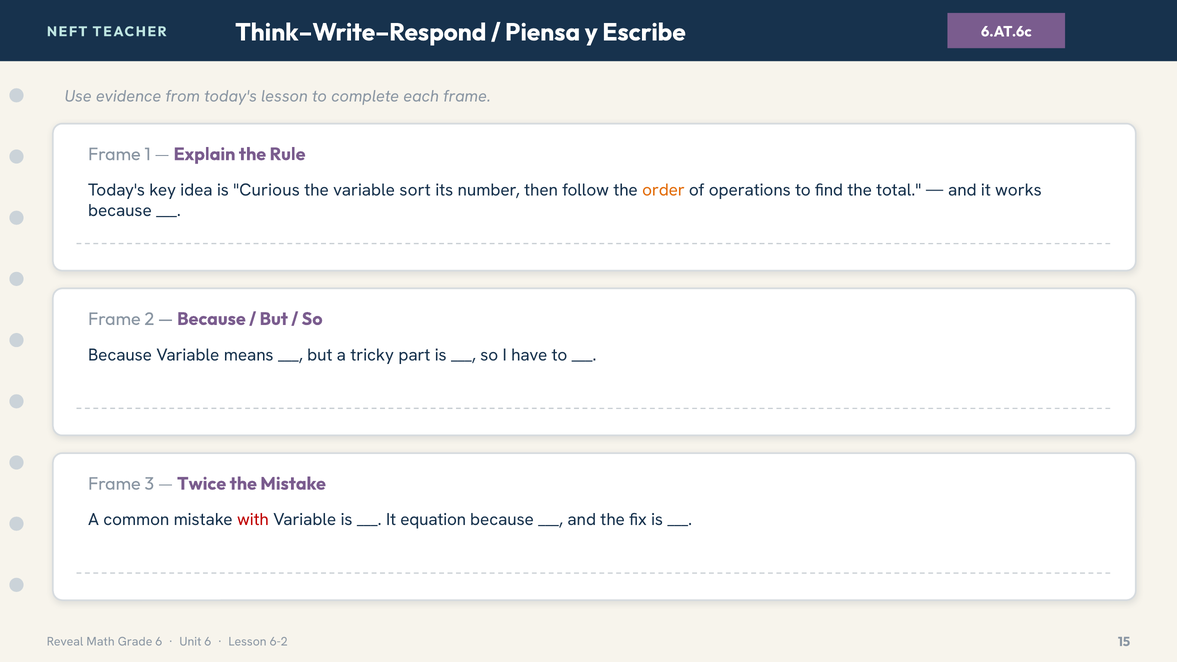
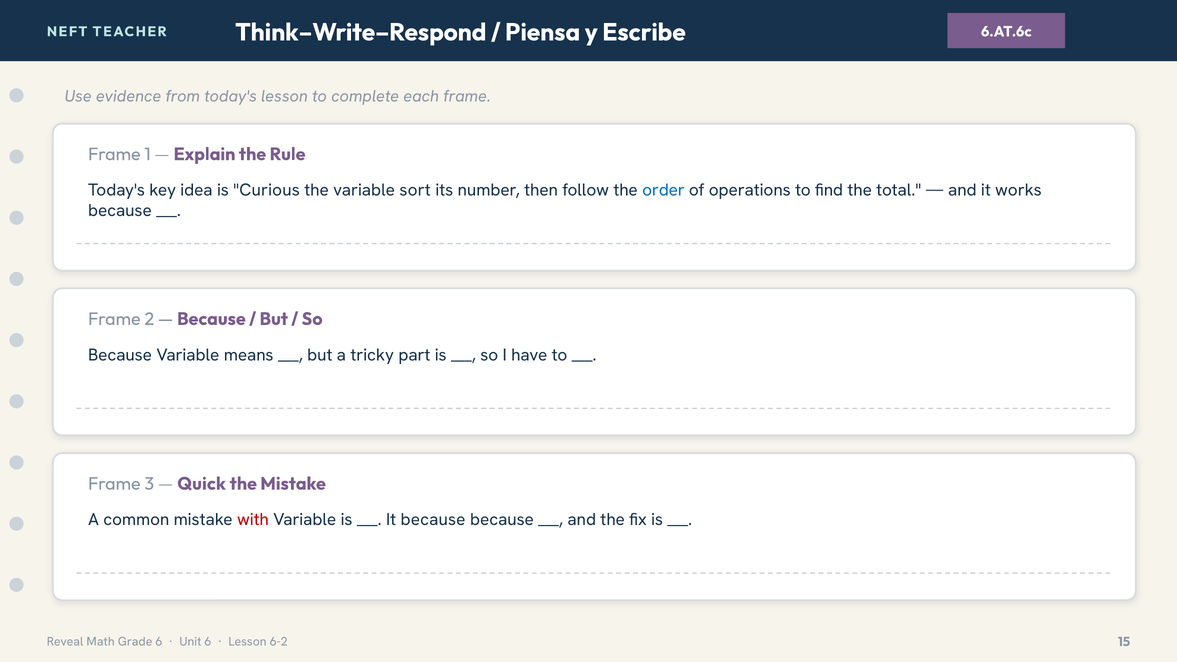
order colour: orange -> blue (663, 190)
Twice: Twice -> Quick (202, 484)
It equation: equation -> because (433, 520)
